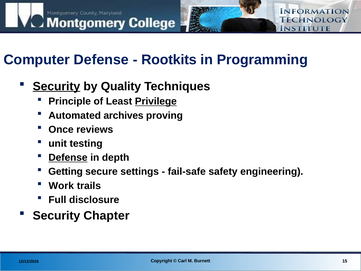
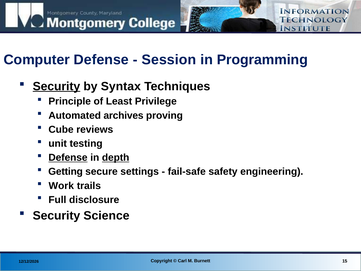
Rootkits: Rootkits -> Session (169, 60)
Quality: Quality -> Syntax (121, 86)
Privilege underline: present -> none (156, 101)
Once: Once -> Cube (61, 129)
depth underline: none -> present (116, 157)
Chapter: Chapter -> Science (106, 215)
